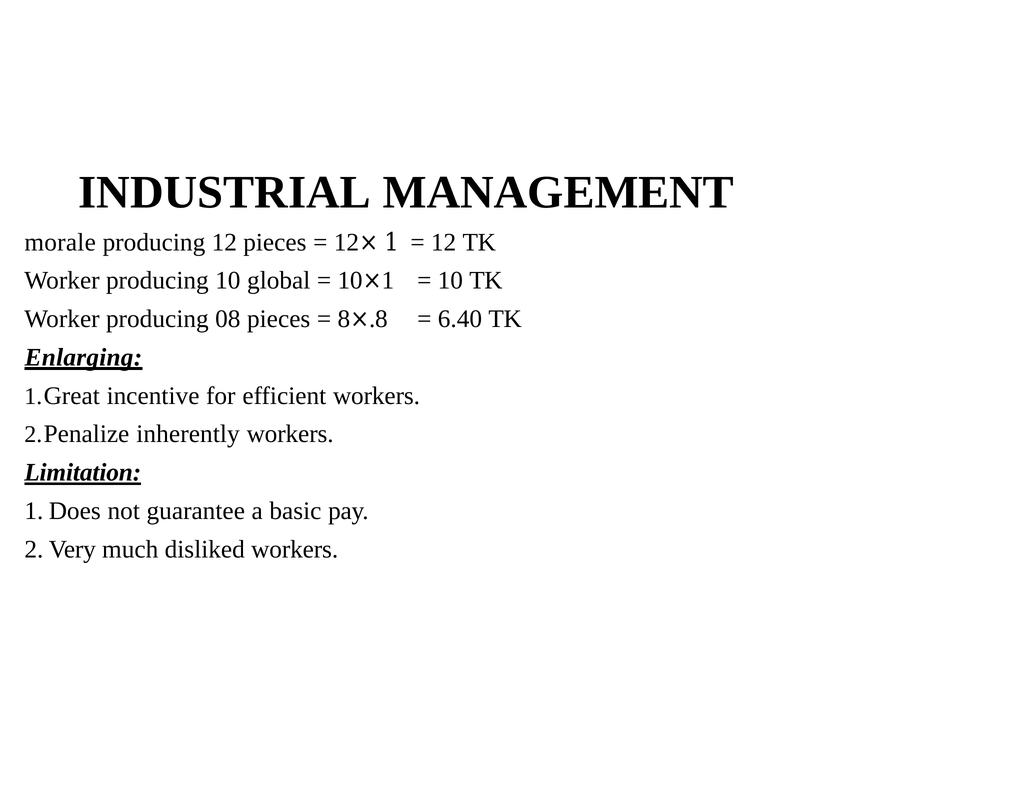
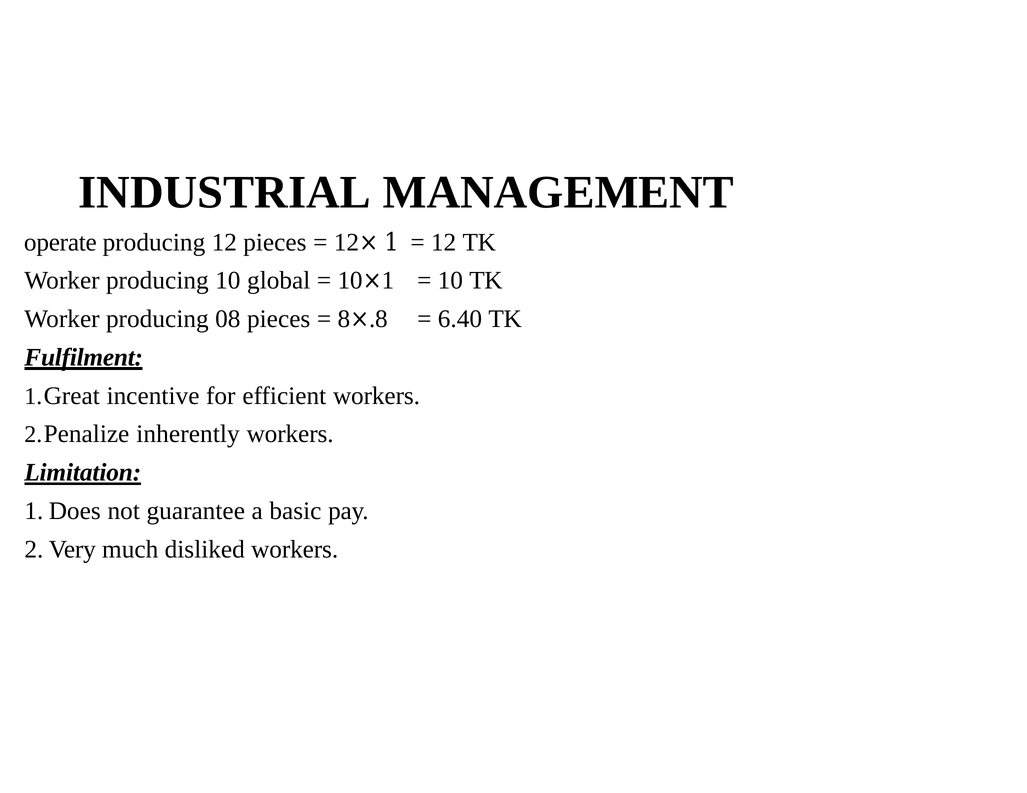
morale: morale -> operate (60, 242)
Enlarging: Enlarging -> Fulfilment (84, 358)
